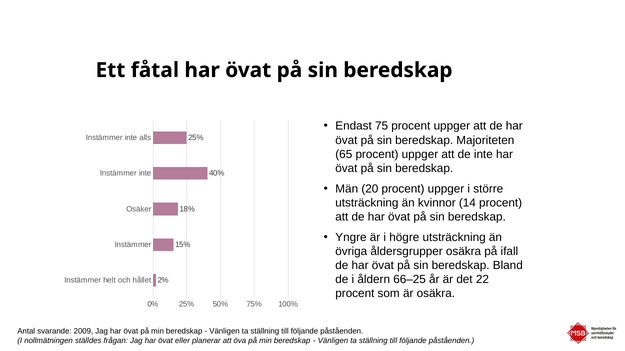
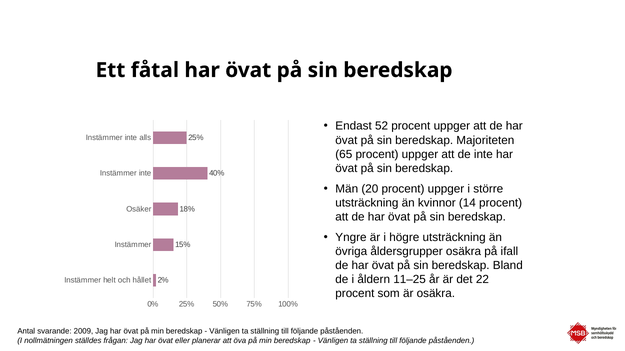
75: 75 -> 52 (382, 126)
66–25: 66–25 -> 11–25 (410, 280)
